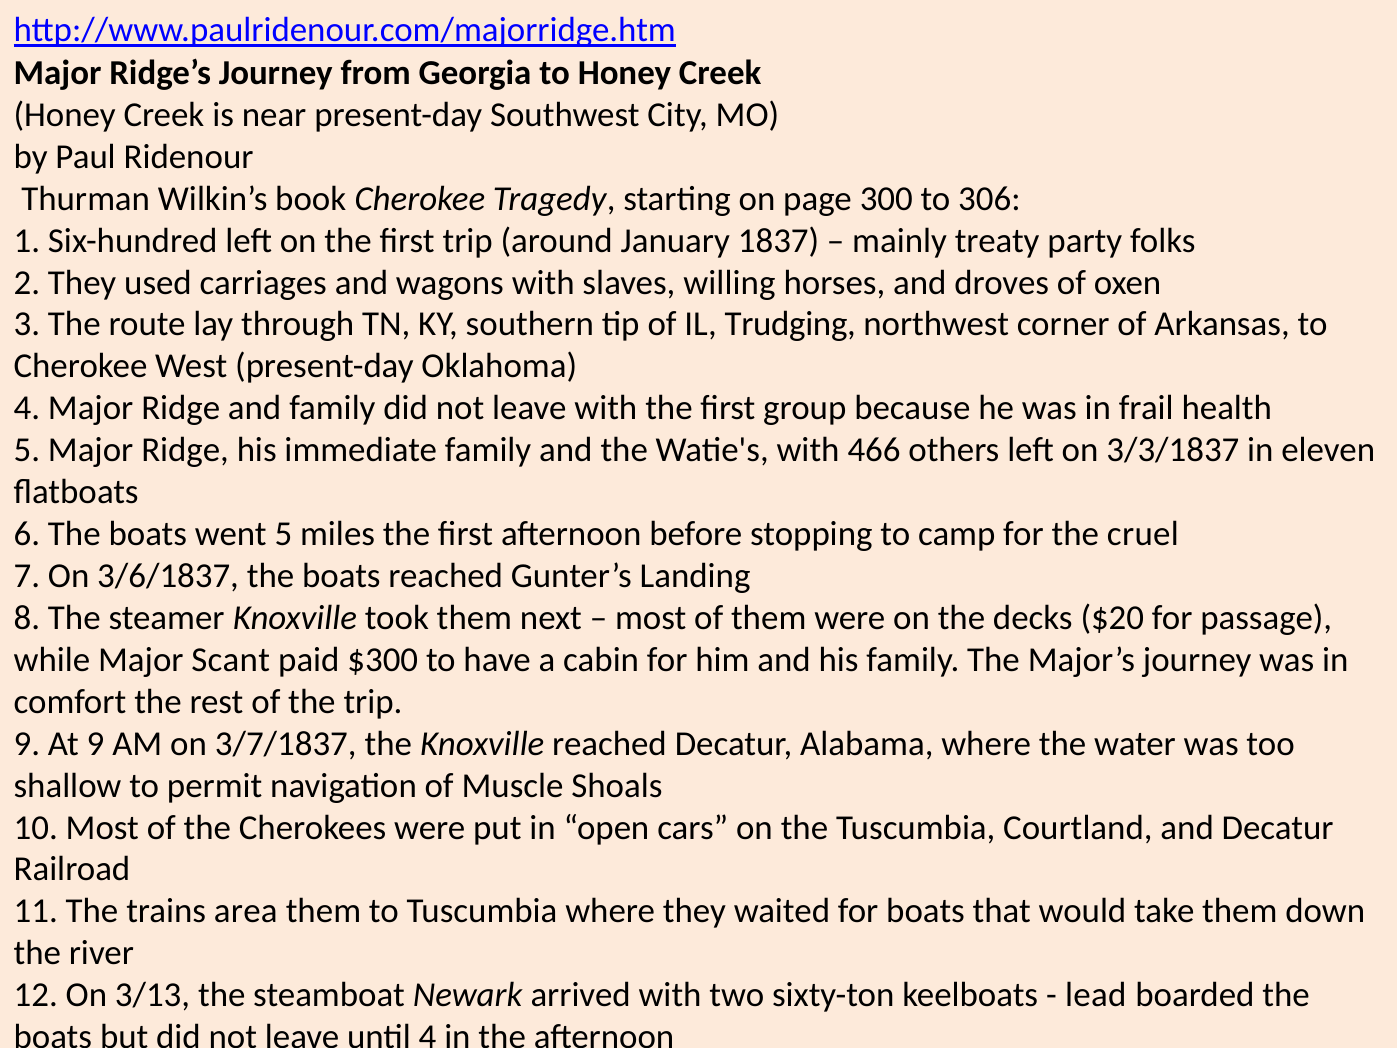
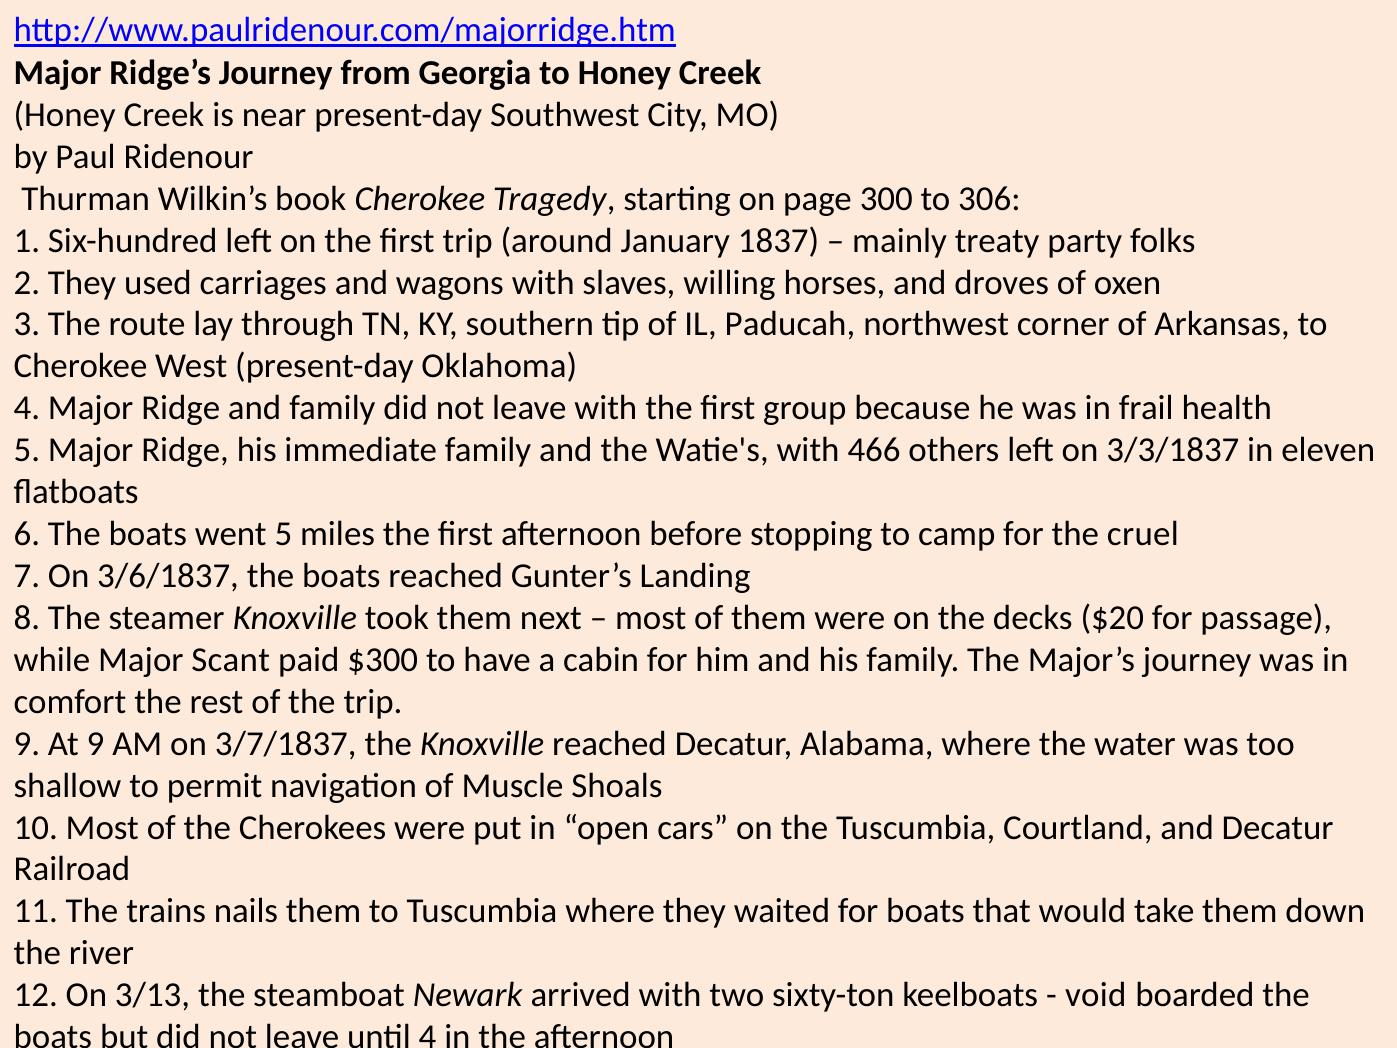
IL Trudging: Trudging -> Paducah (790, 324)
trains area: area -> nails (246, 911)
lead: lead -> void (1096, 995)
